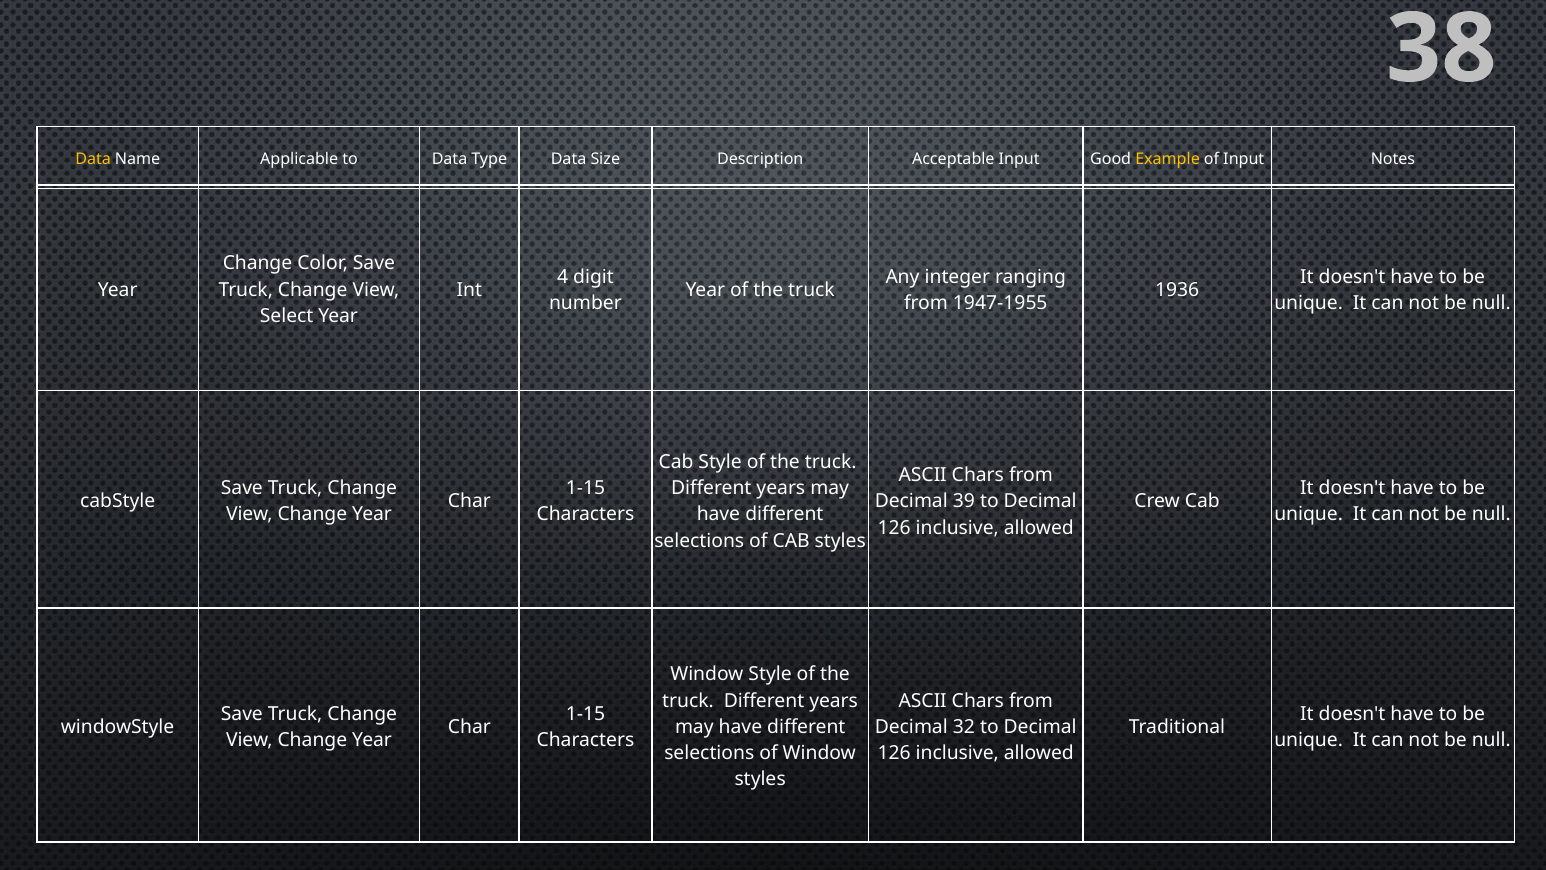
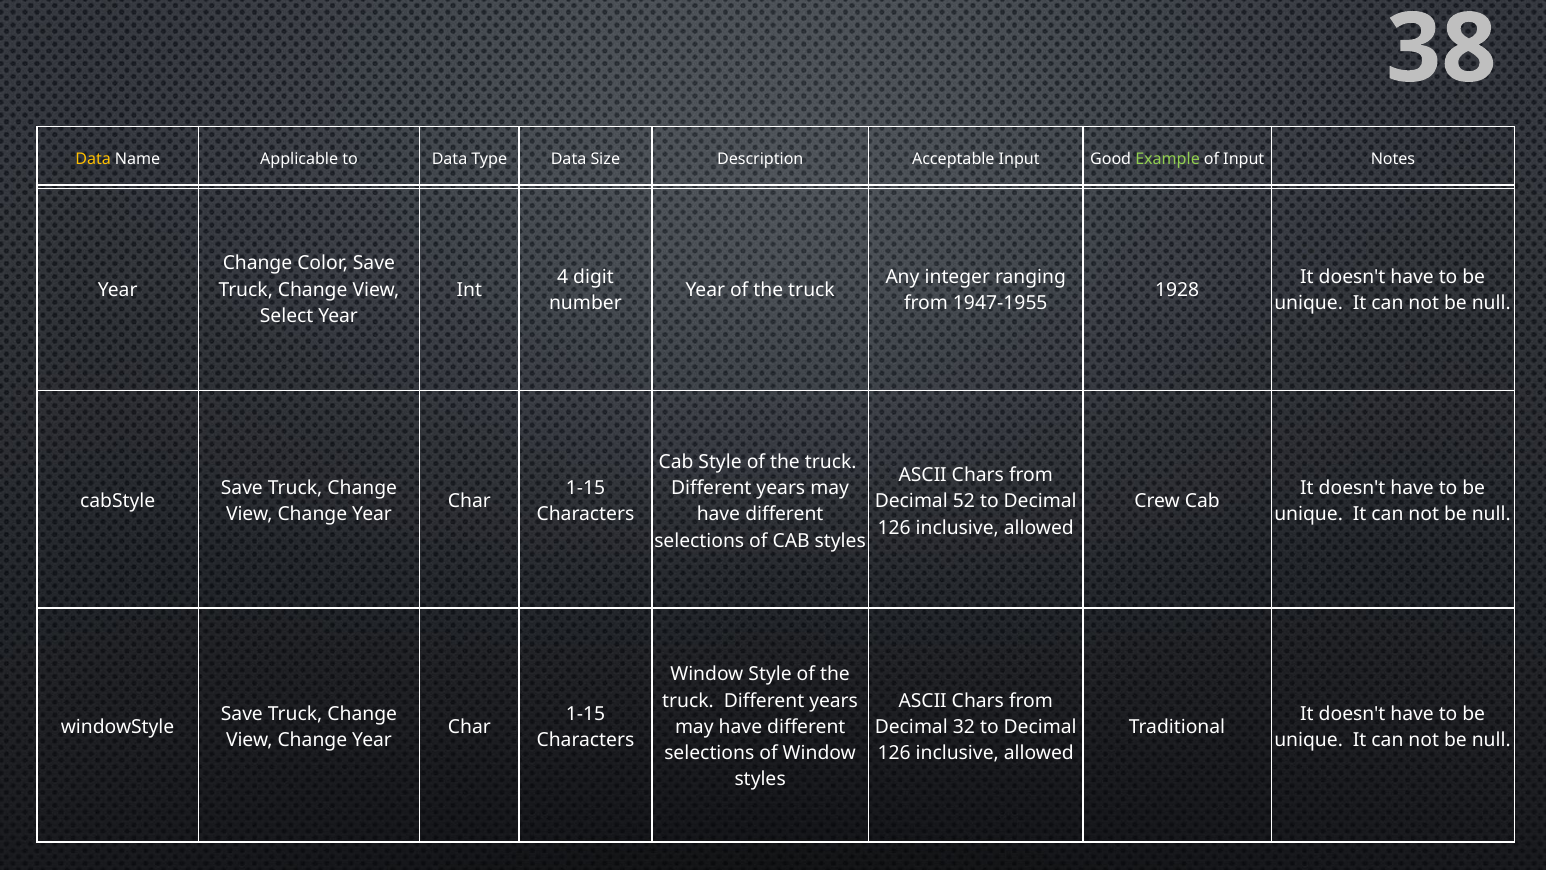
Example colour: yellow -> light green (1168, 159)
1936: 1936 -> 1928 (1177, 290)
39: 39 -> 52 (964, 501)
